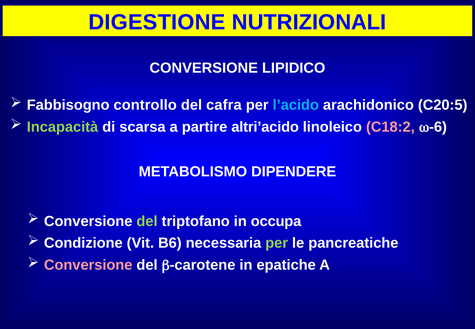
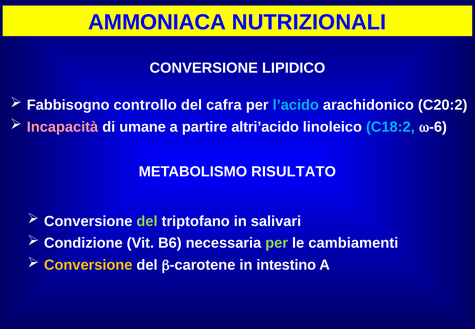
DIGESTIONE: DIGESTIONE -> AMMONIACA (157, 22)
C20:5: C20:5 -> C20:2 (443, 105)
Incapacità colour: light green -> pink (63, 127)
scarsa: scarsa -> umane (143, 127)
C18:2 colour: pink -> light blue (390, 127)
DIPENDERE: DIPENDERE -> RISULTATO (294, 172)
occupa: occupa -> salivari (276, 221)
pancreatiche: pancreatiche -> cambiamenti (353, 243)
Conversione colour: pink -> yellow (88, 265)
epatiche: epatiche -> intestino (286, 265)
